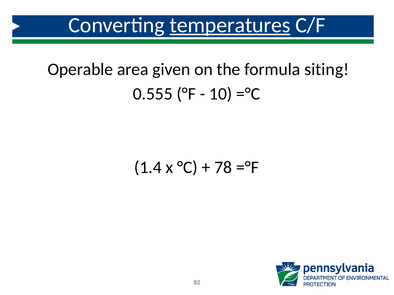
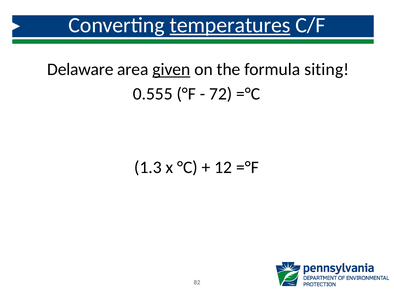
Operable: Operable -> Delaware (80, 70)
given underline: none -> present (171, 70)
10: 10 -> 72 (221, 94)
1.4: 1.4 -> 1.3 (148, 168)
78: 78 -> 12 (223, 168)
